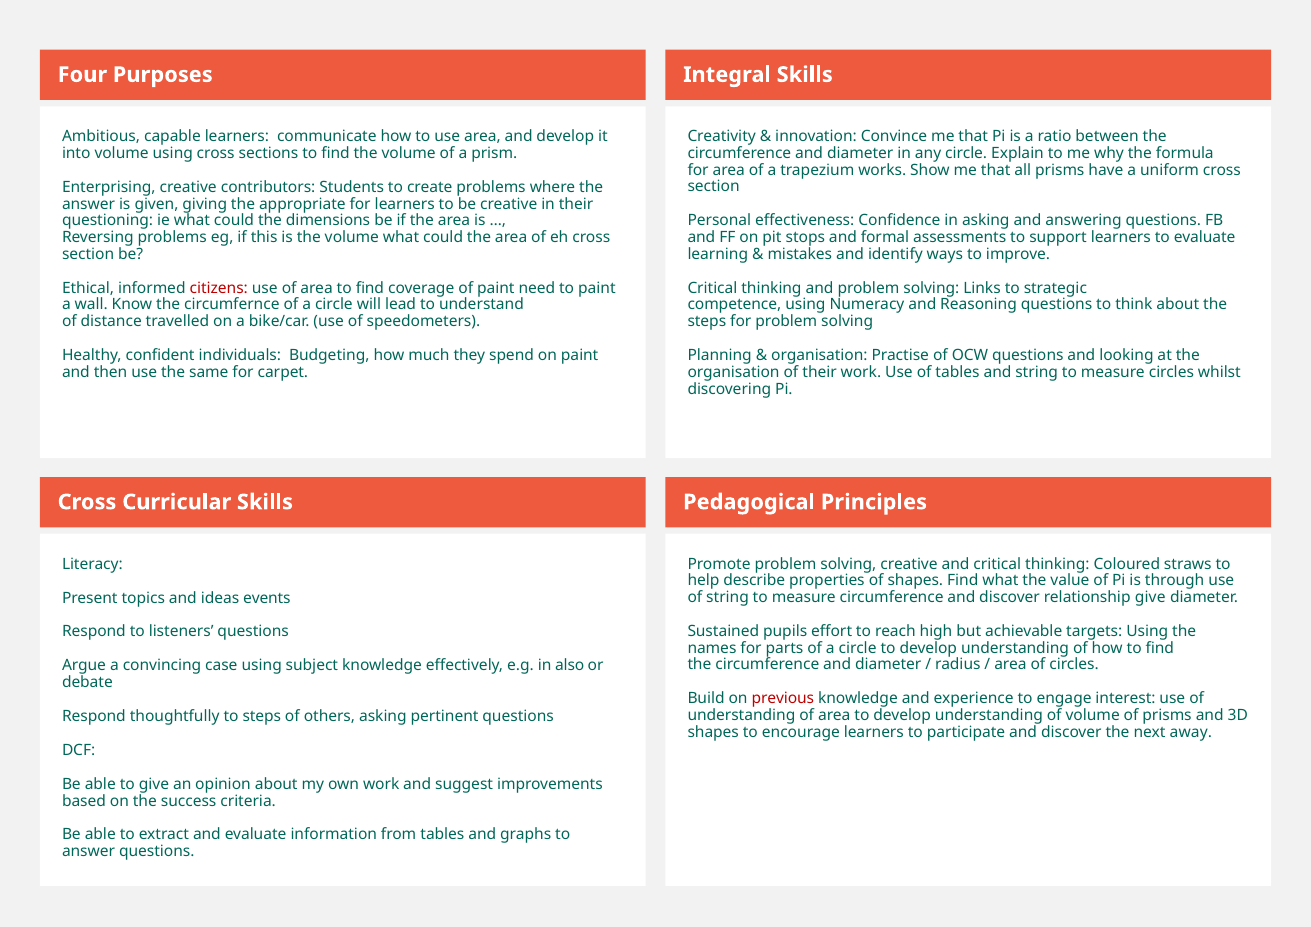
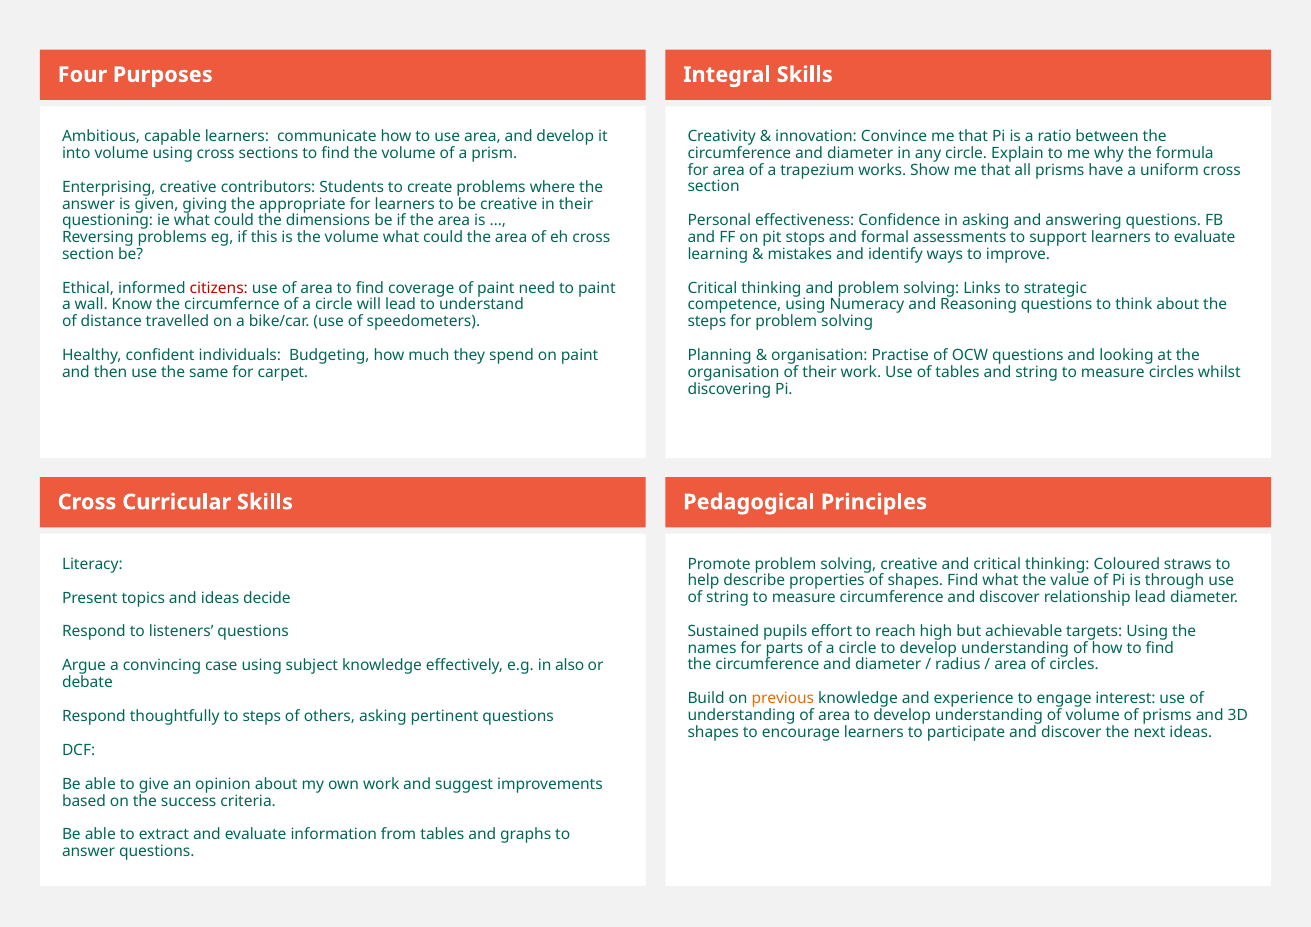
relationship give: give -> lead (1150, 597)
events: events -> decide (267, 598)
previous colour: red -> orange (783, 699)
next away: away -> ideas (1191, 732)
